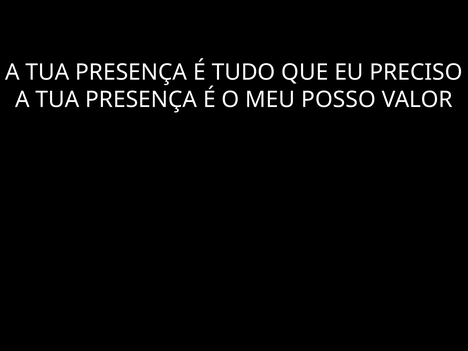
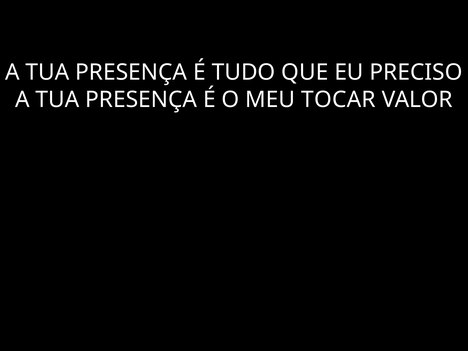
POSSO: POSSO -> TOCAR (338, 100)
